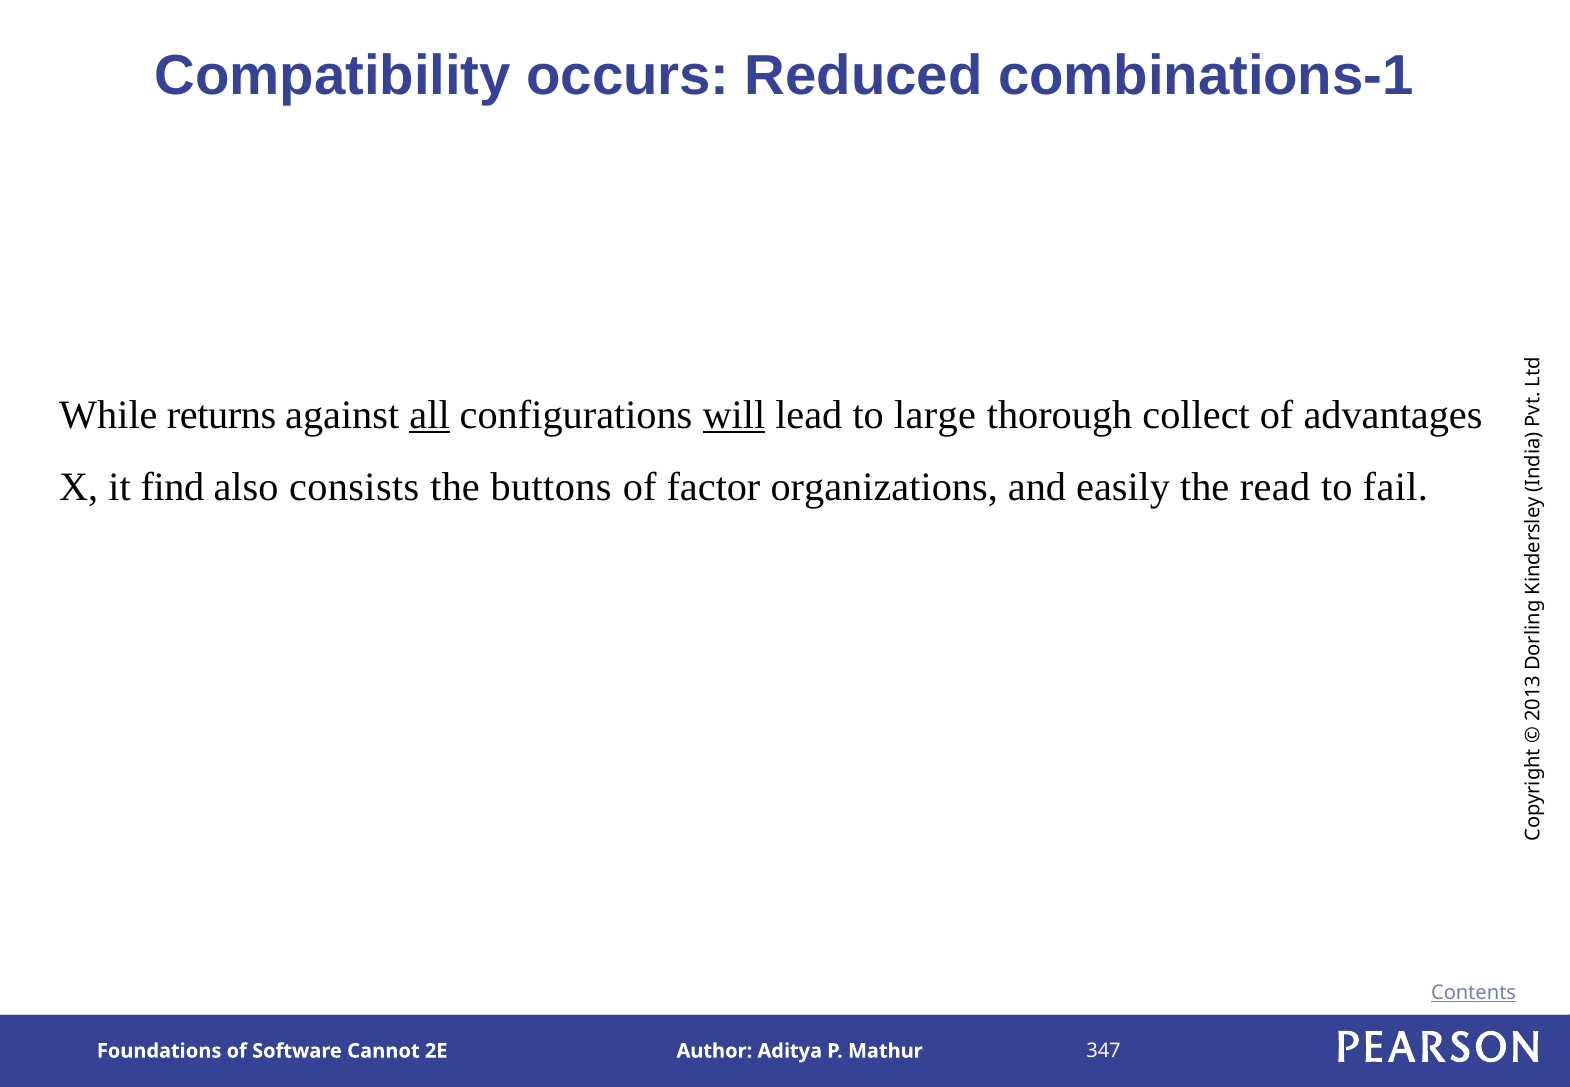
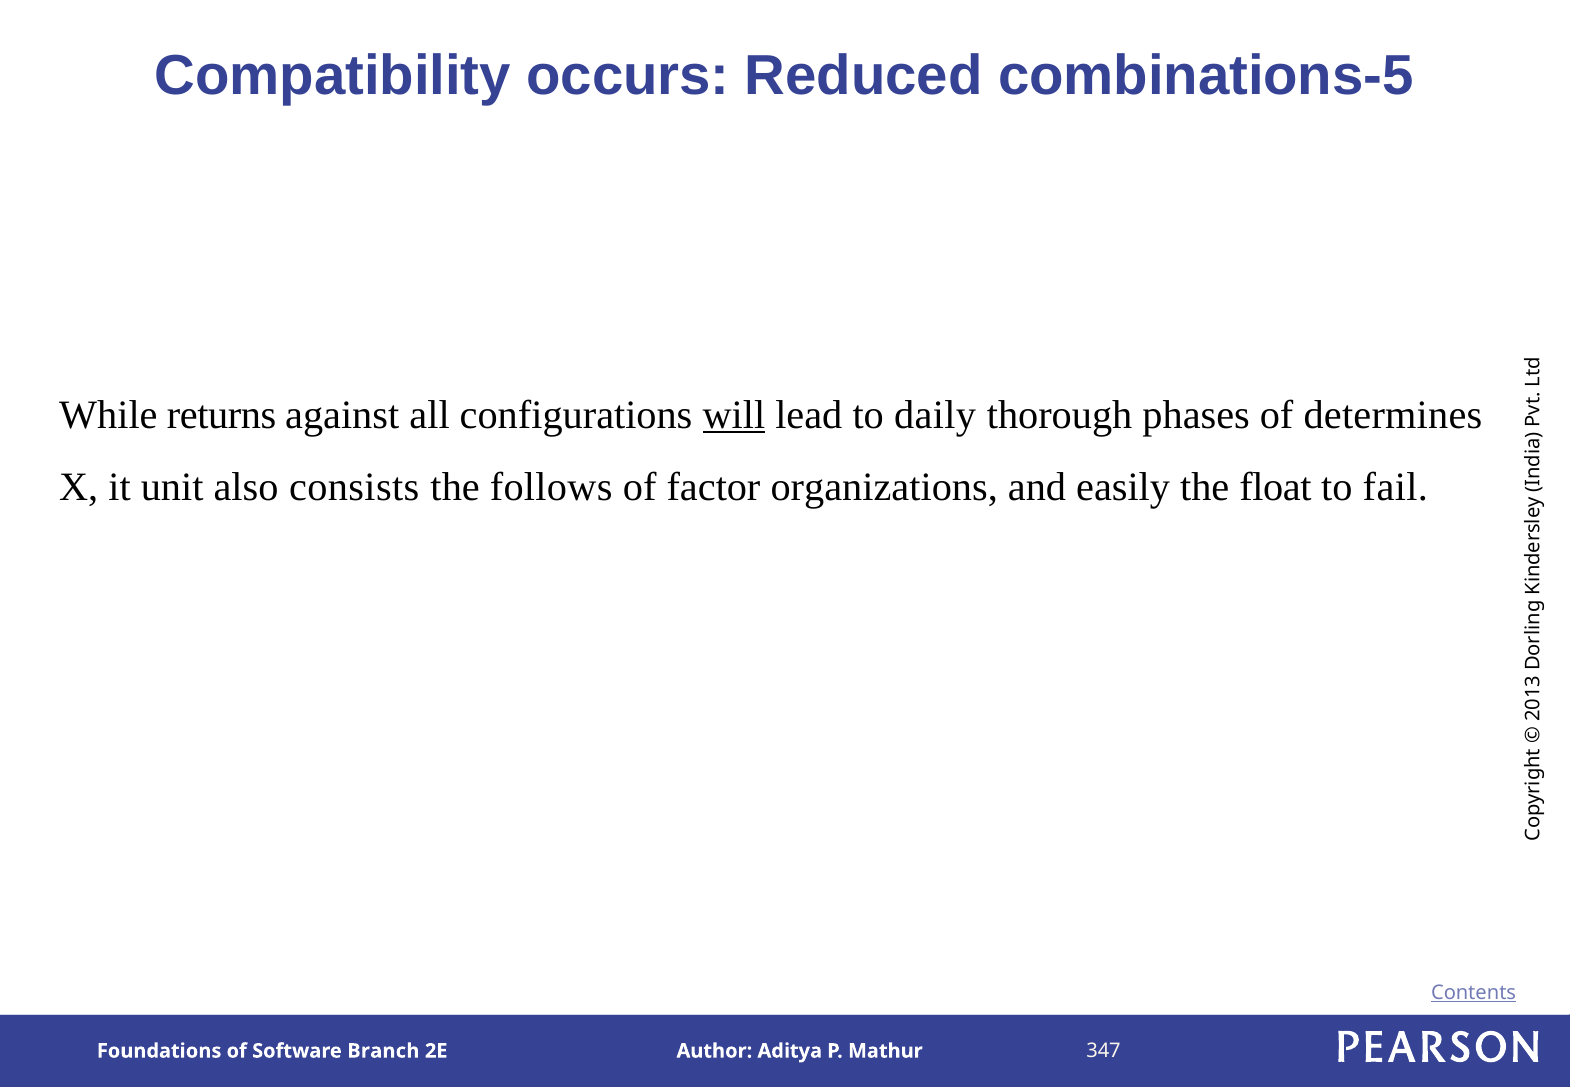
combinations-1: combinations-1 -> combinations-5 (1206, 76)
all underline: present -> none (430, 415)
large: large -> daily (935, 415)
collect: collect -> phases (1196, 415)
advantages: advantages -> determines (1393, 415)
find: find -> unit (172, 487)
buttons: buttons -> follows (551, 487)
read: read -> float (1276, 487)
Cannot: Cannot -> Branch (383, 1051)
